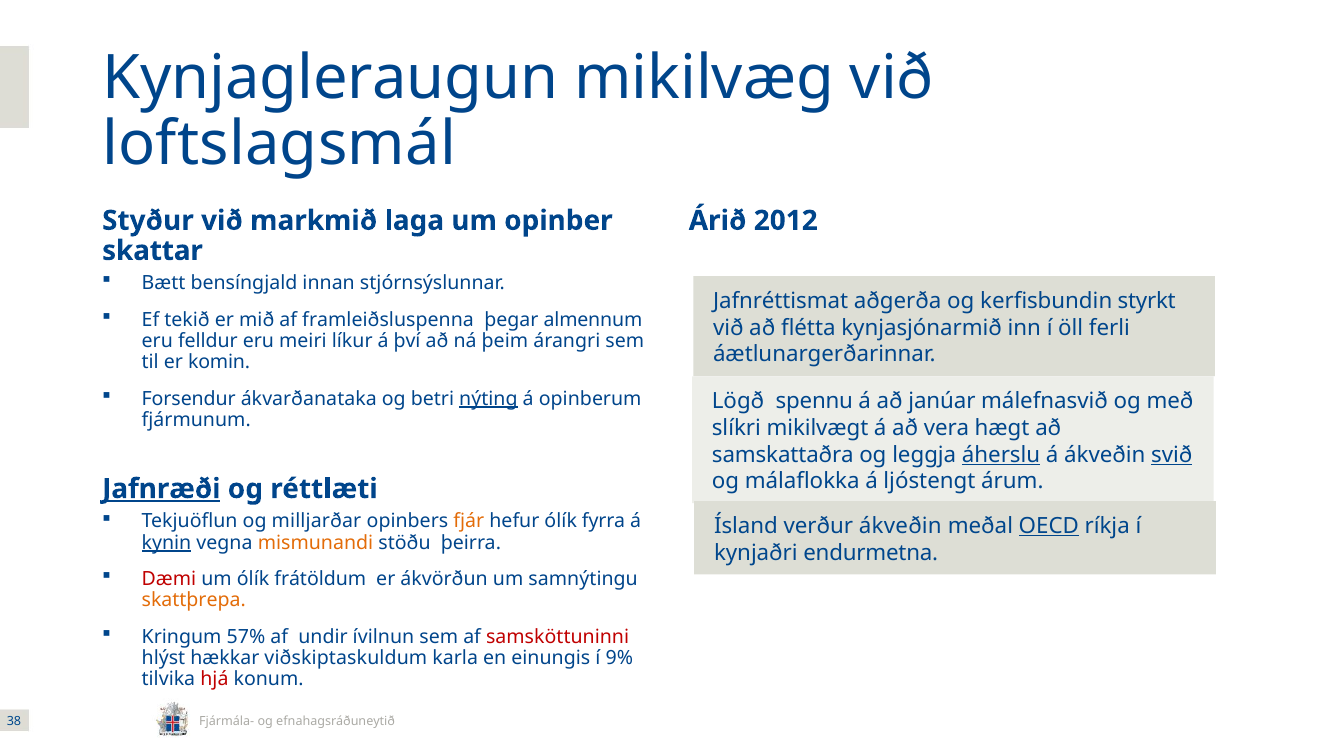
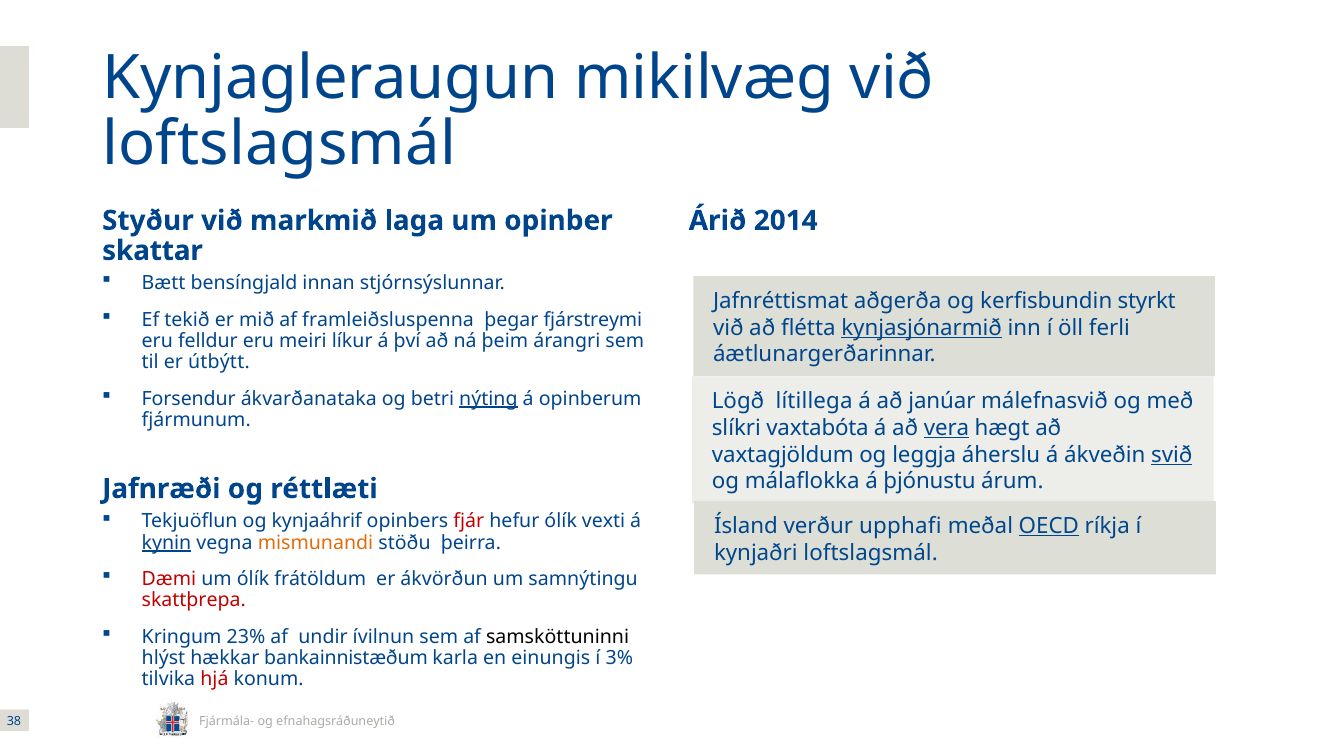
2012: 2012 -> 2014 (786, 221)
almennum: almennum -> fjárstreymi (593, 320)
kynjasjónarmið underline: none -> present (922, 328)
komin: komin -> útbýtt (219, 362)
spennu: spennu -> lítillega (814, 401)
mikilvægt: mikilvægt -> vaxtabóta (818, 428)
vera underline: none -> present (946, 428)
samskattaðra: samskattaðra -> vaxtagjöldum (783, 455)
áherslu underline: present -> none (1001, 455)
ljóstengt: ljóstengt -> þjónustu (930, 482)
Jafnræði underline: present -> none (161, 489)
milljarðar: milljarðar -> kynjaáhrif (317, 522)
fjár colour: orange -> red (469, 522)
fyrra: fyrra -> vexti (604, 522)
verður ákveðin: ákveðin -> upphafi (900, 526)
kynjaðri endurmetna: endurmetna -> loftslagsmál (871, 553)
skattþrepa colour: orange -> red (194, 600)
57%: 57% -> 23% (246, 637)
samsköttuninni colour: red -> black (558, 637)
viðskiptaskuldum: viðskiptaskuldum -> bankainnistæðum (346, 658)
9%: 9% -> 3% (619, 658)
